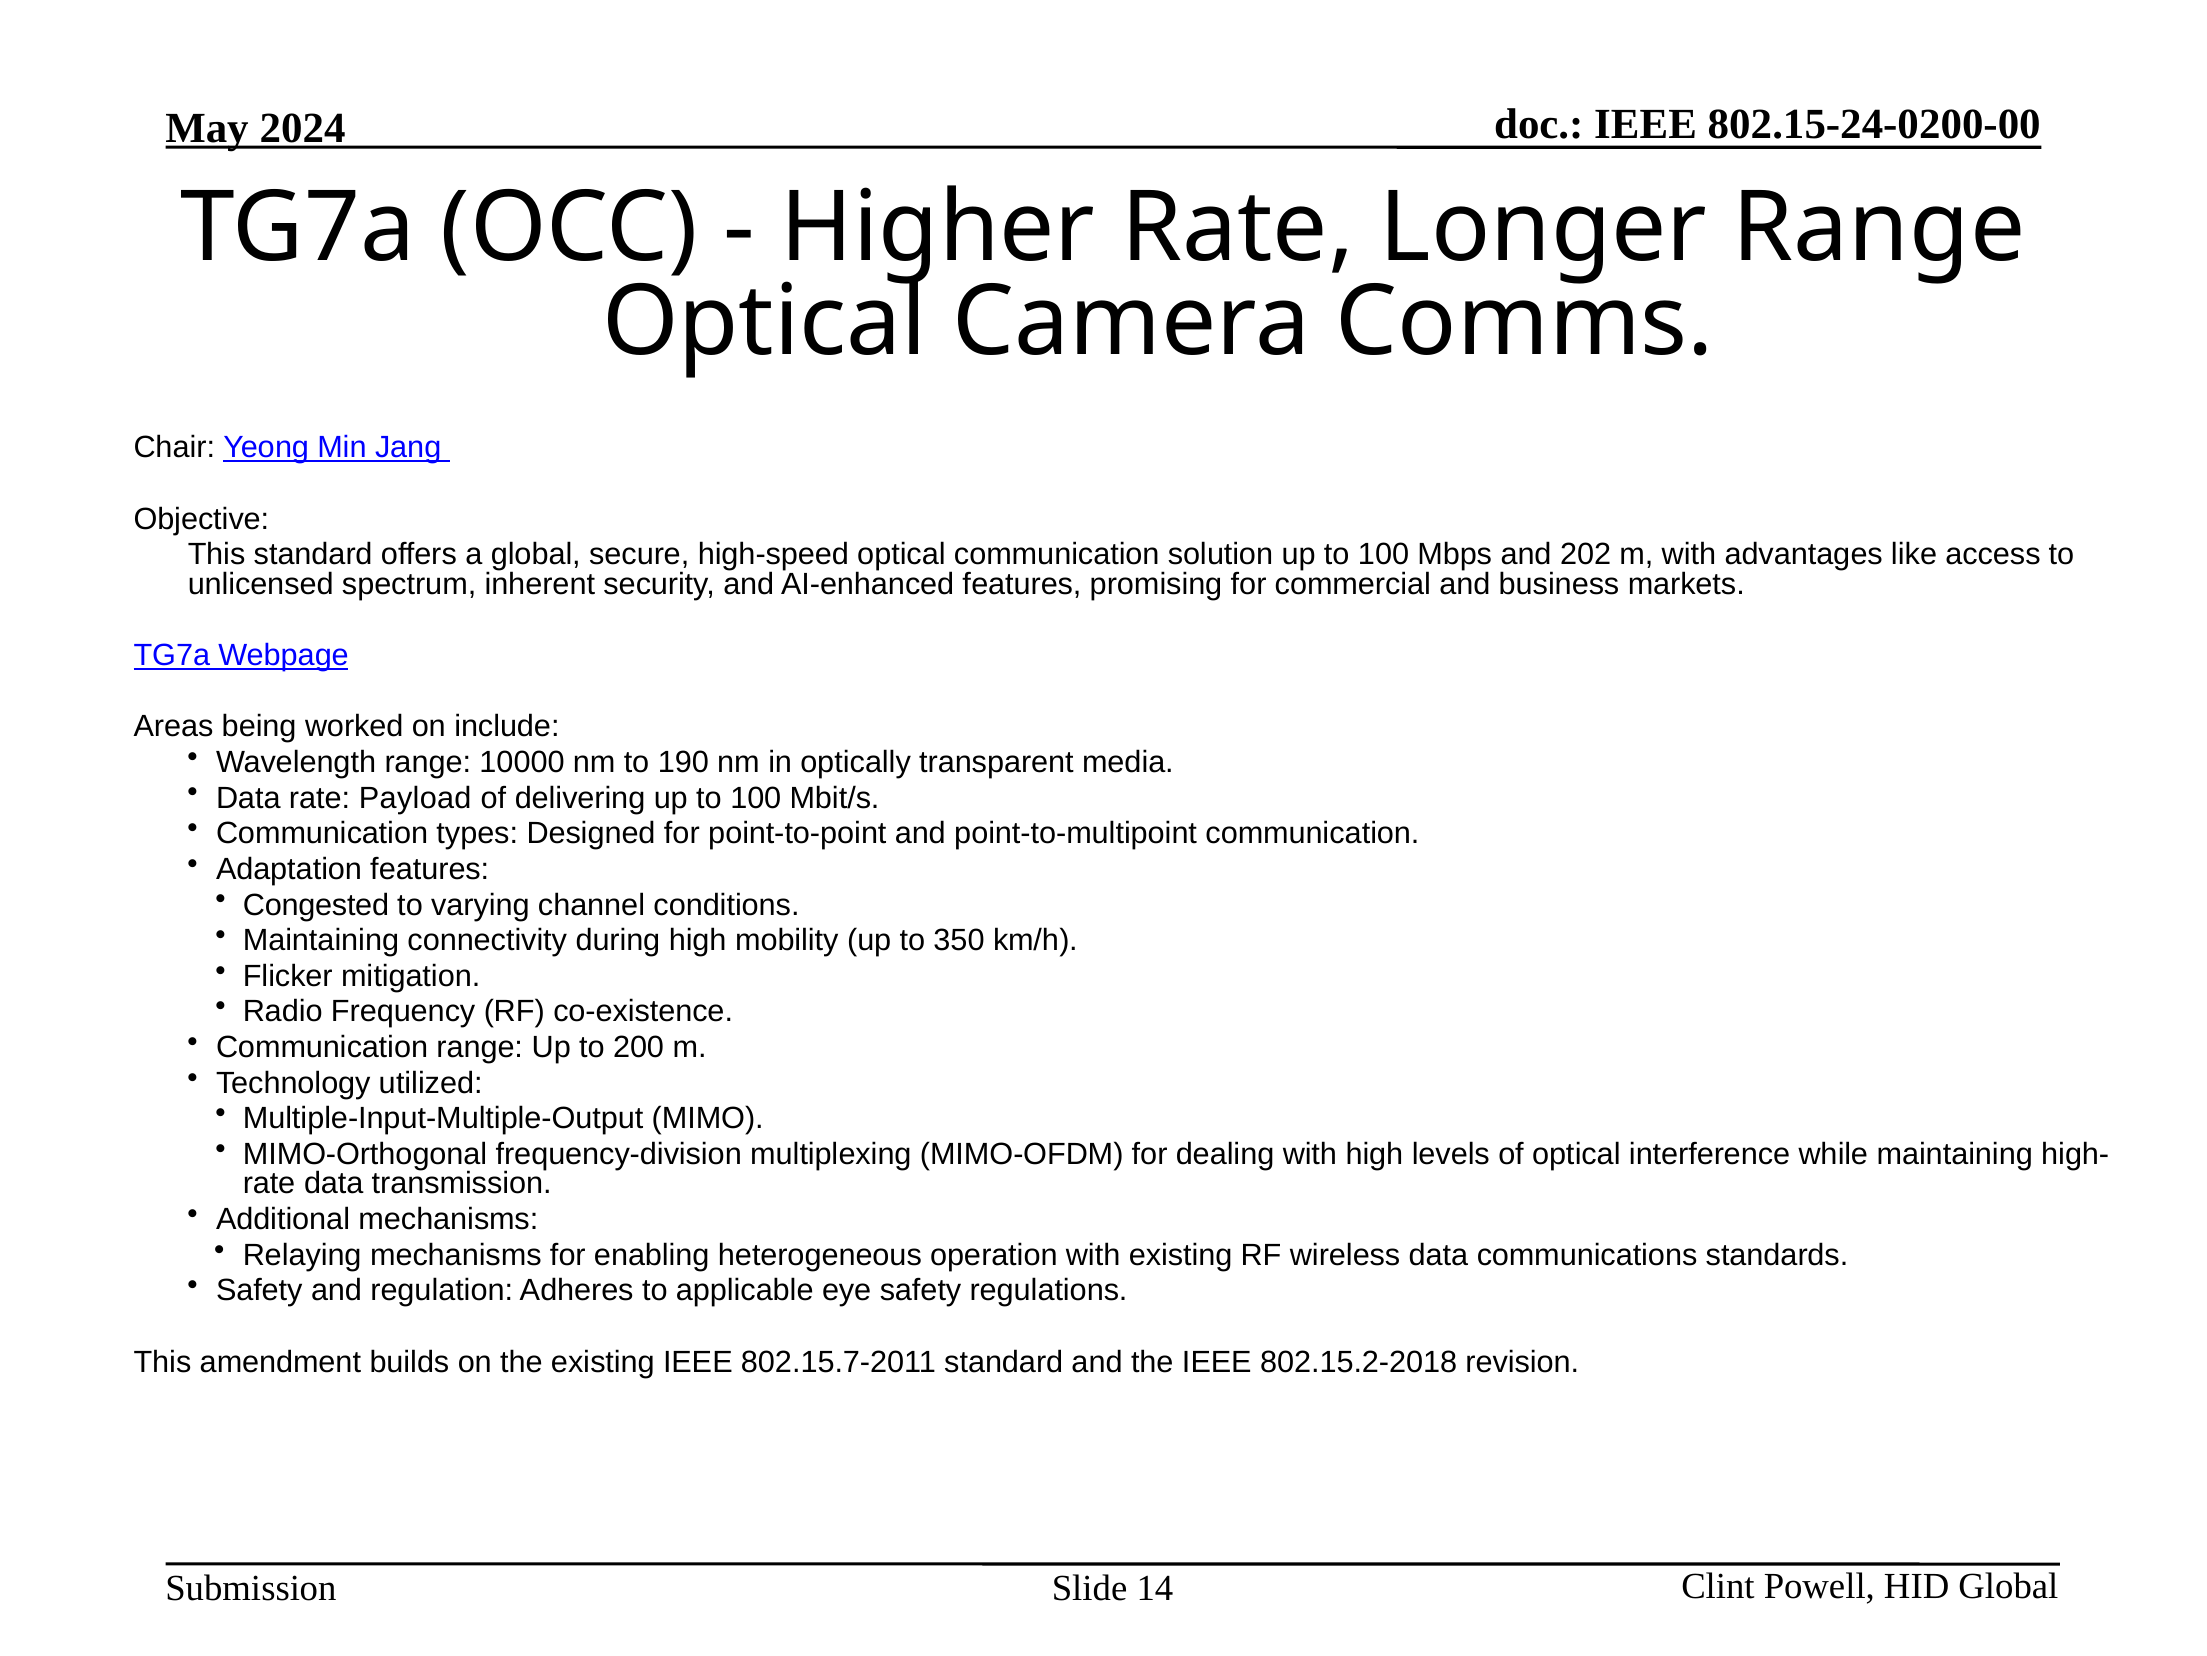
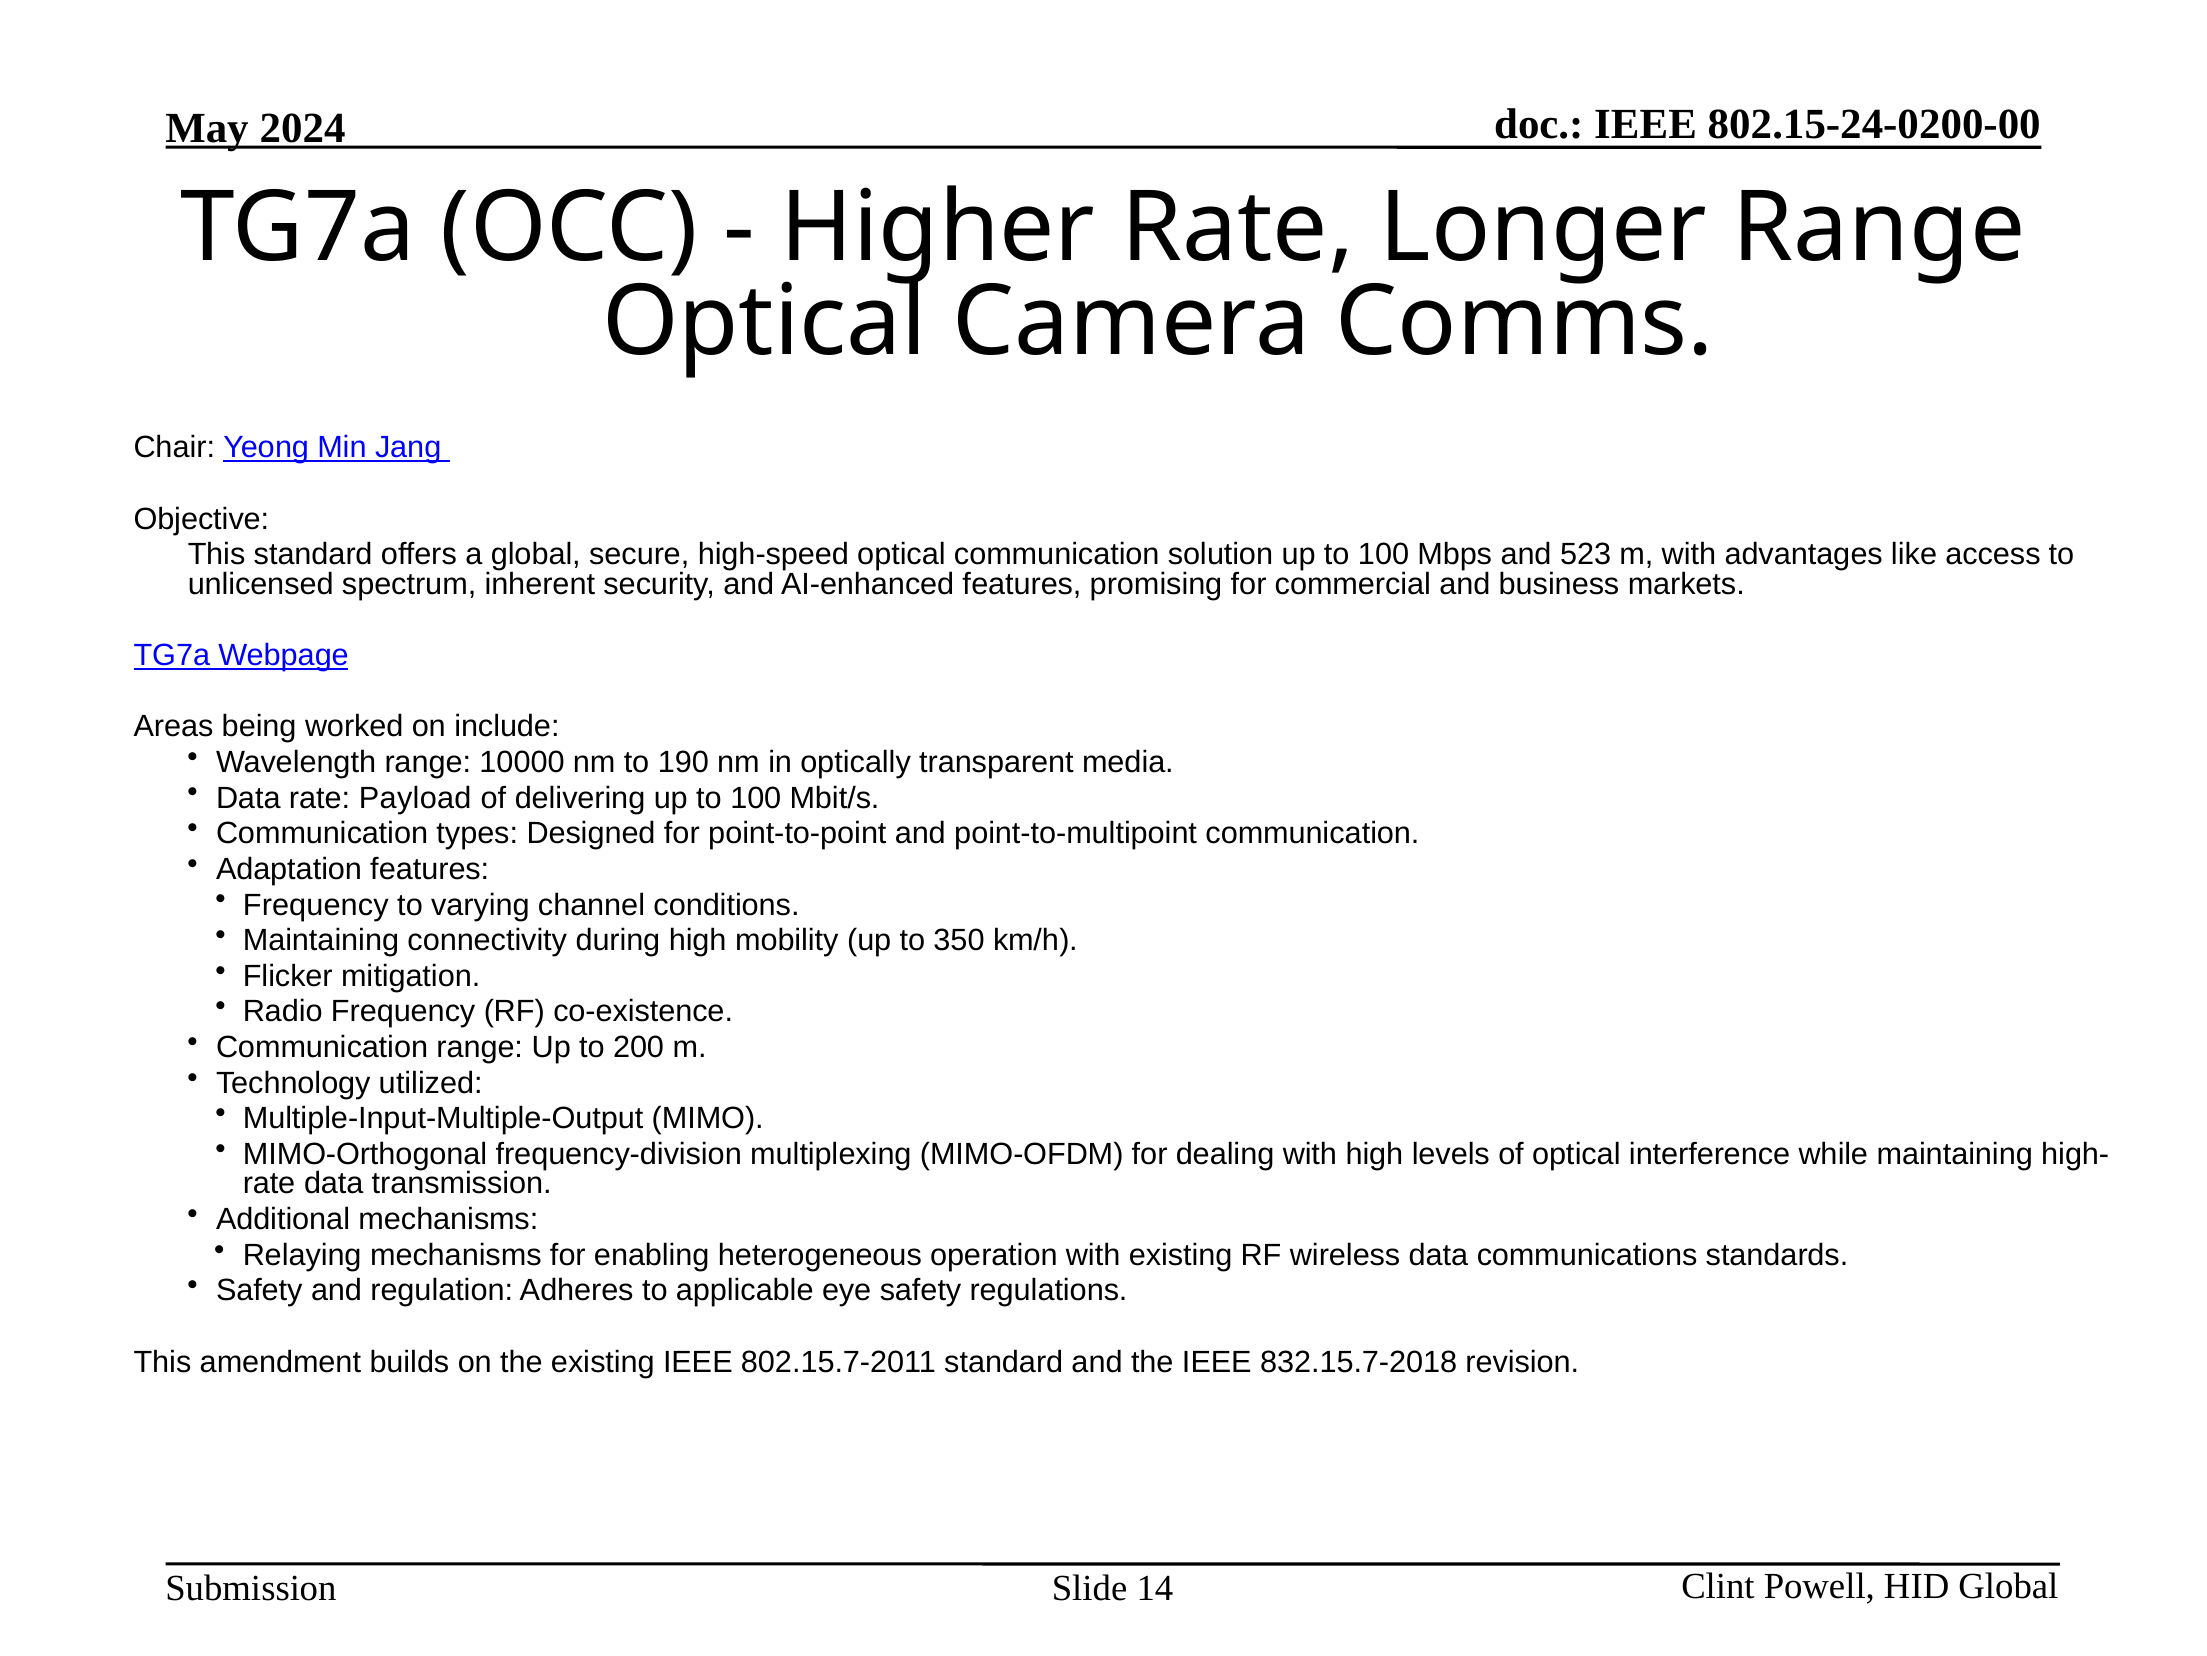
202: 202 -> 523 (1586, 554)
Congested: Congested -> Frequency (316, 904)
802.15.2-2018: 802.15.2-2018 -> 832.15.7-2018 (1359, 1361)
